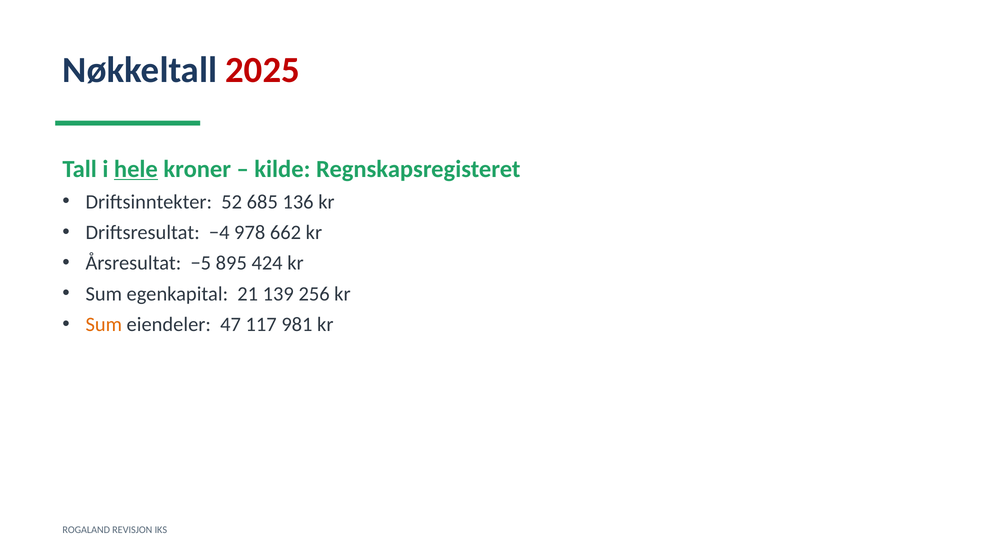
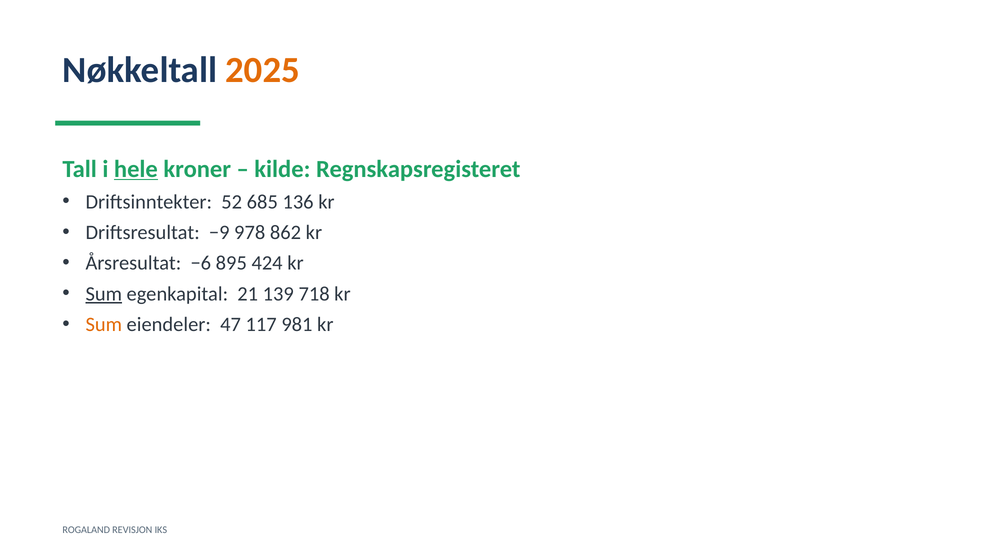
2025 colour: red -> orange (263, 70)
−4: −4 -> −9 (219, 233)
662: 662 -> 862 (285, 233)
−5: −5 -> −6 (201, 263)
Sum underline: none -> present (104, 294)
256: 256 -> 718 (314, 294)
